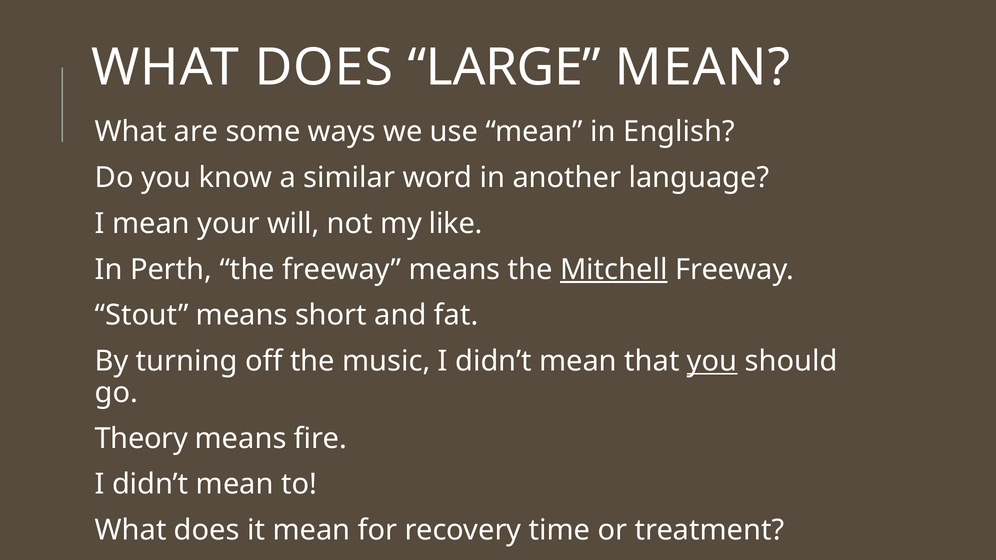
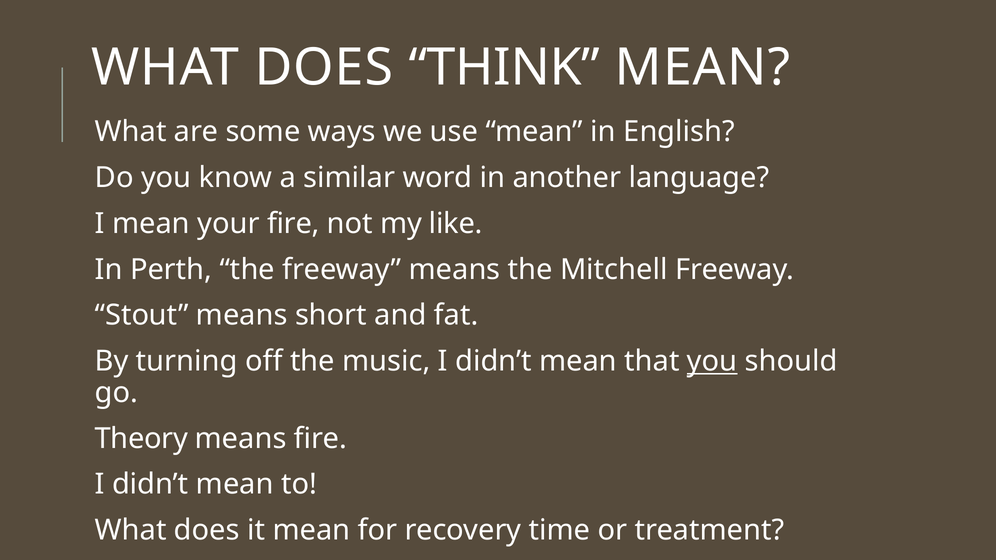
LARGE: LARGE -> THINK (504, 68)
your will: will -> fire (293, 224)
Mitchell underline: present -> none (614, 270)
